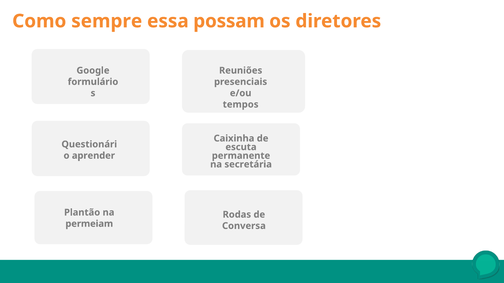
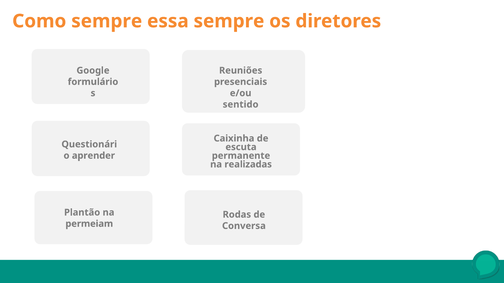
essa possam: possam -> sempre (229, 21)
tempos: tempos -> sentido (241, 105)
secretária: secretária -> realizadas (248, 165)
